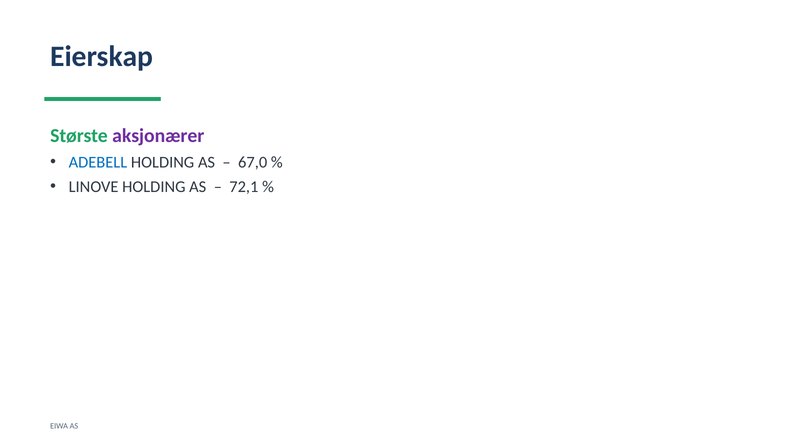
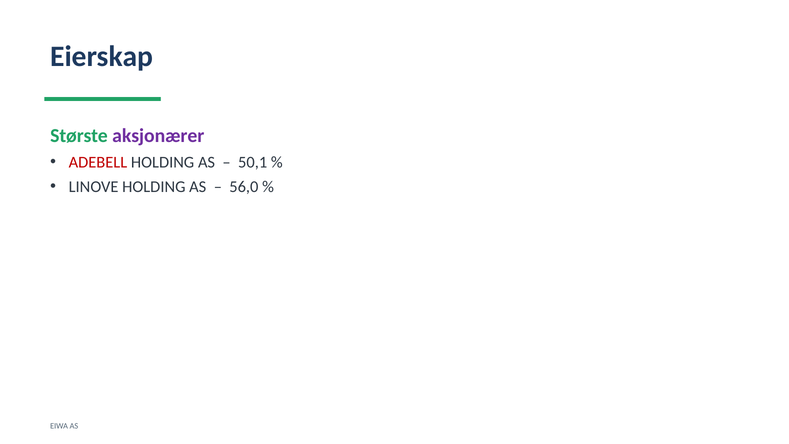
ADEBELL colour: blue -> red (98, 162)
67,0: 67,0 -> 50,1 (253, 162)
72,1: 72,1 -> 56,0 (244, 187)
